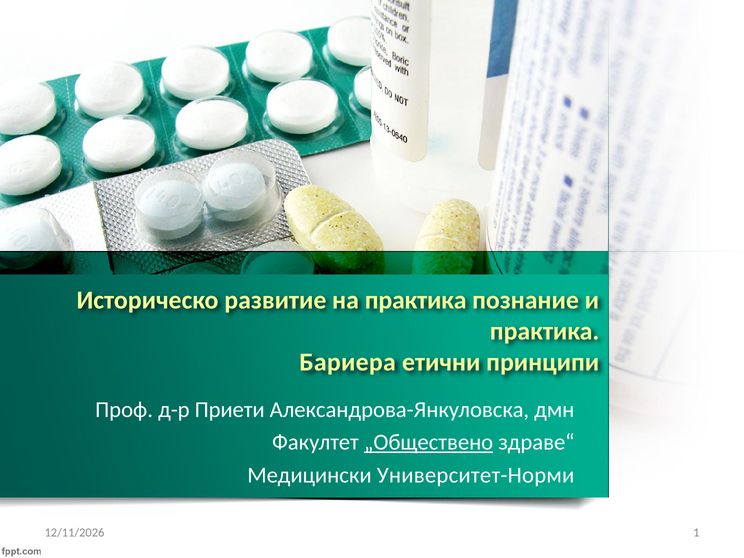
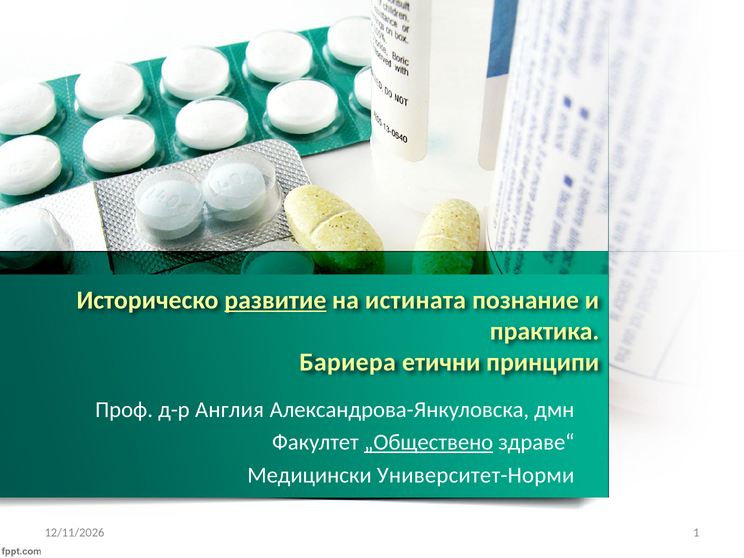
развитие underline: none -> present (275, 300)
на практика: практика -> истината (415, 300)
Приети: Приети -> Англия (230, 410)
